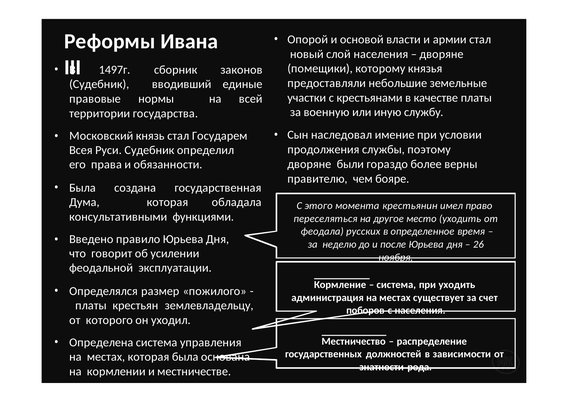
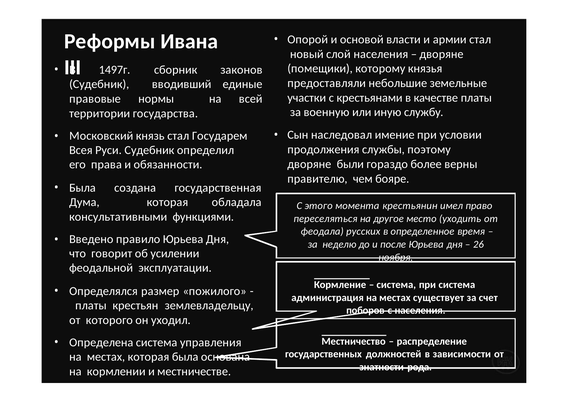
при уходить: уходить -> система (457, 284)
